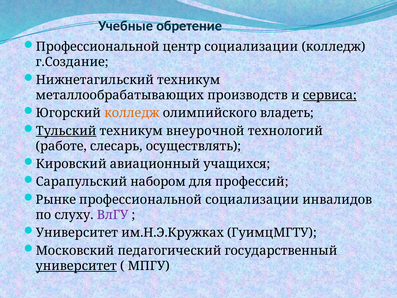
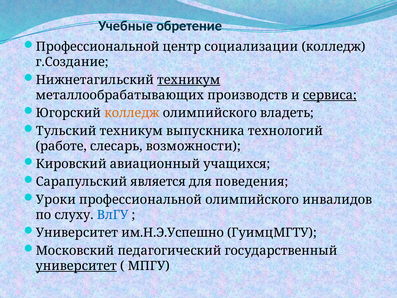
техникум underline: none -> present (189, 80)
Тульский underline: present -> none (66, 131)
внеурочной: внеурочной -> выпускника (205, 131)
осуществлять: осуществлять -> возможности (193, 146)
набором: набором -> является (158, 182)
профессий: профессий -> поведения (252, 182)
Рынке: Рынке -> Уроки (56, 199)
профессиональной социализации: социализации -> олимпийского (252, 199)
ВлГУ colour: purple -> blue (113, 215)
им.Н.Э.Кружках: им.Н.Э.Кружках -> им.Н.Э.Успешно (173, 233)
